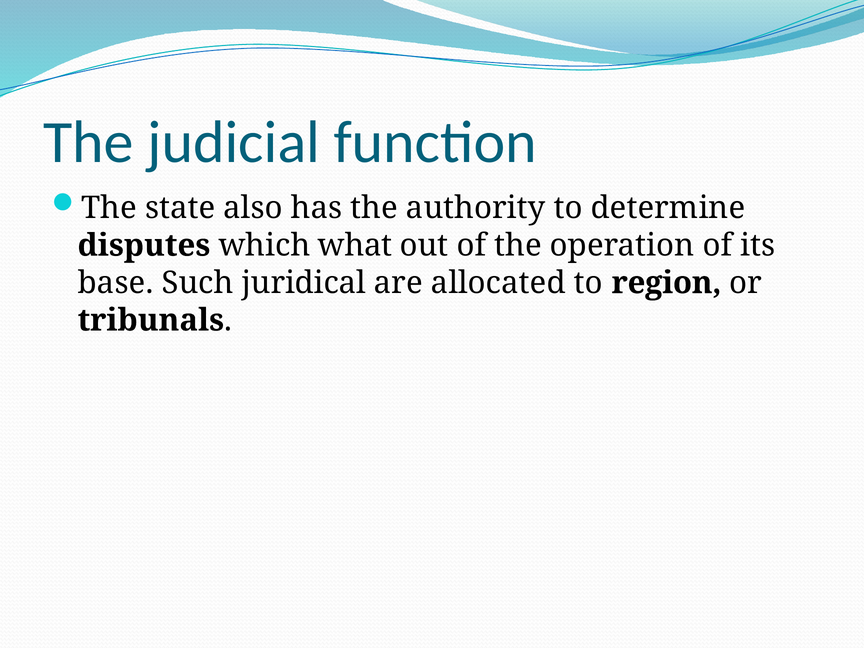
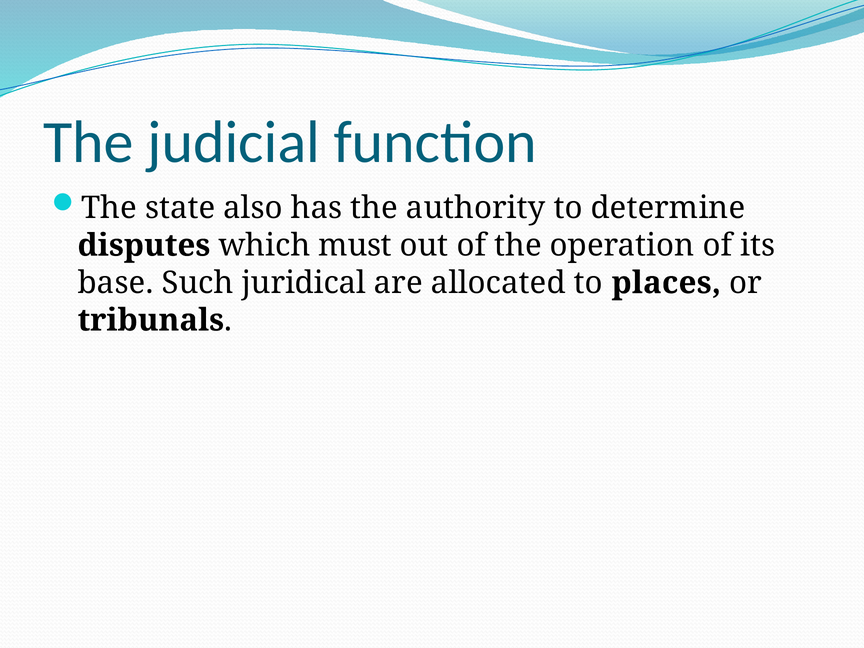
what: what -> must (355, 245)
region: region -> places (666, 283)
